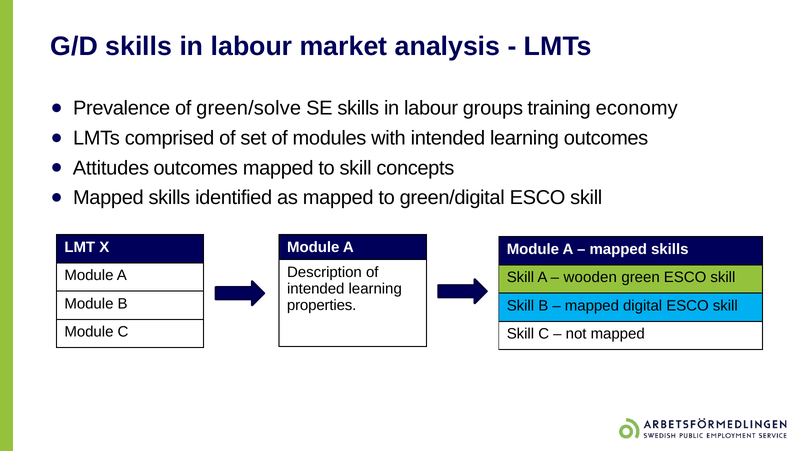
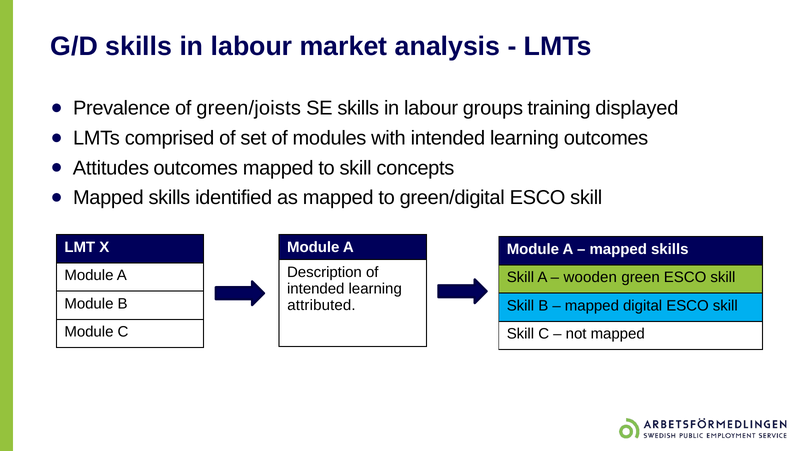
green/solve: green/solve -> green/joists (249, 108)
economy: economy -> displayed (637, 108)
properties: properties -> attributed (322, 306)
